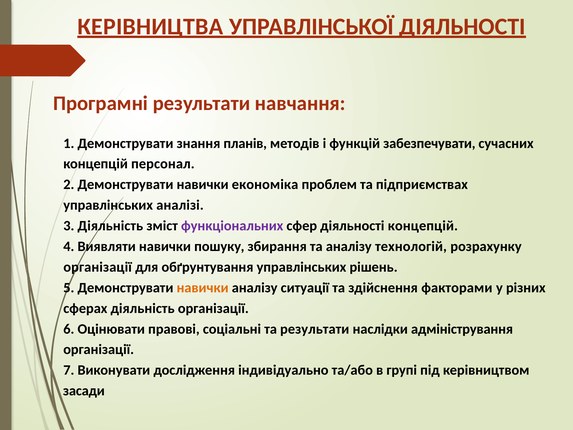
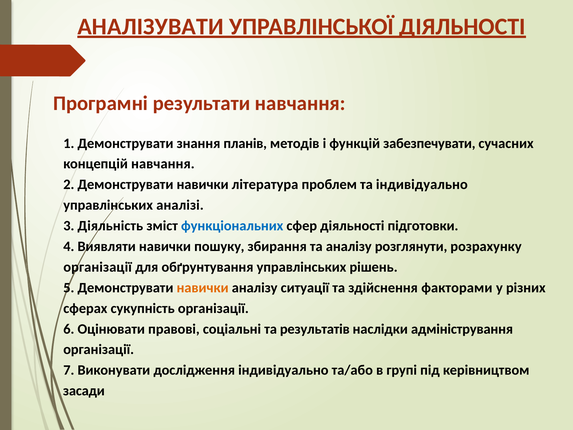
КЕРІВНИЦТВА: КЕРІВНИЦТВА -> АНАЛІЗУВАТИ (151, 27)
концепцій персонал: персонал -> навчання (163, 164)
економіка: економіка -> література (265, 184)
та підприємствах: підприємствах -> індивідуально (422, 184)
функціональних colour: purple -> blue (232, 226)
діяльності концепцій: концепцій -> підготовки (423, 226)
технологій: технологій -> розглянути (411, 246)
сферах діяльність: діяльність -> сукупність (143, 308)
та результати: результати -> результатів (315, 329)
